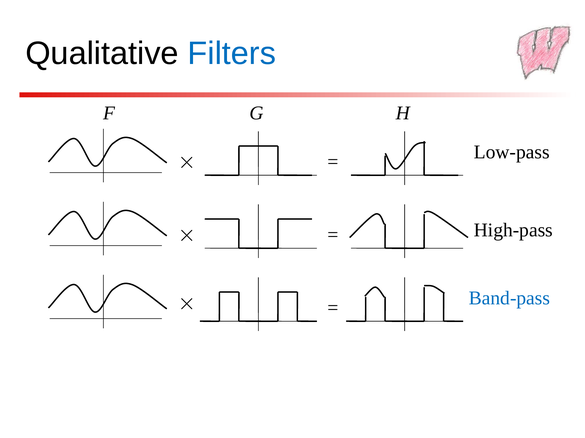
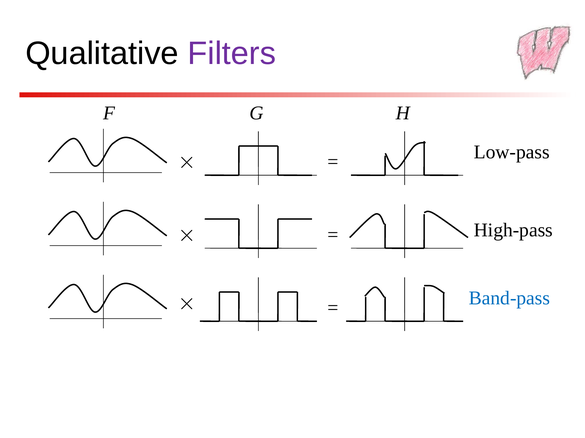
Filters colour: blue -> purple (232, 53)
